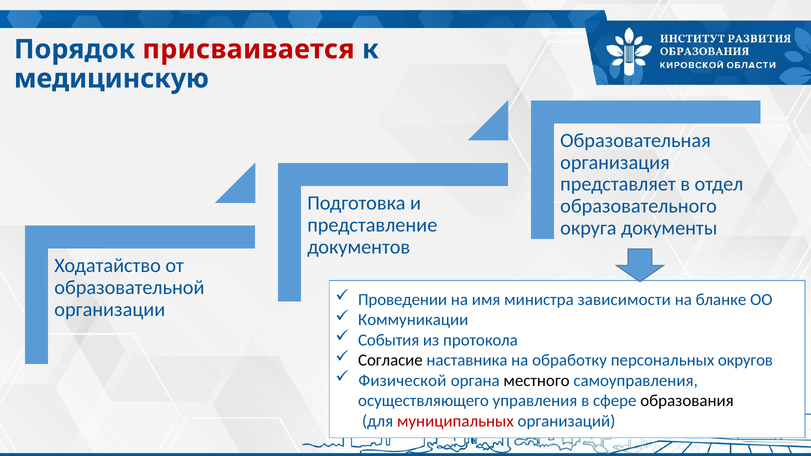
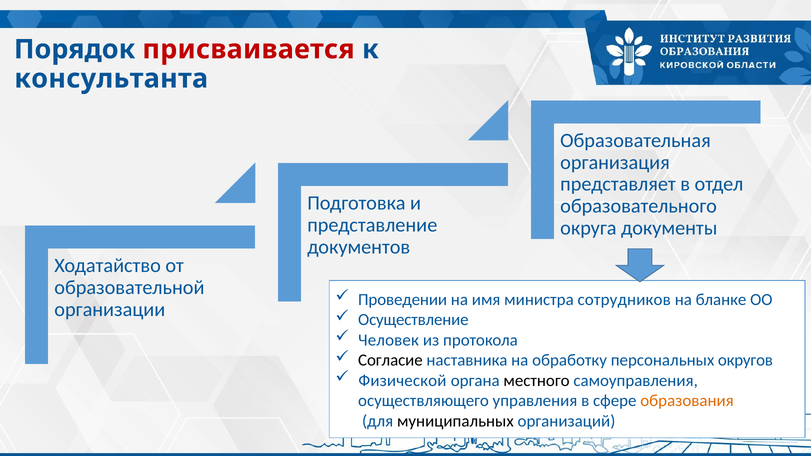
медицинскую: медицинскую -> консультанта (111, 79)
зависимости: зависимости -> сотрудников (624, 300)
Коммуникации: Коммуникации -> Осуществление (413, 320)
События: События -> Человек (389, 340)
образования colour: black -> orange (687, 401)
муниципальных colour: red -> black (455, 421)
